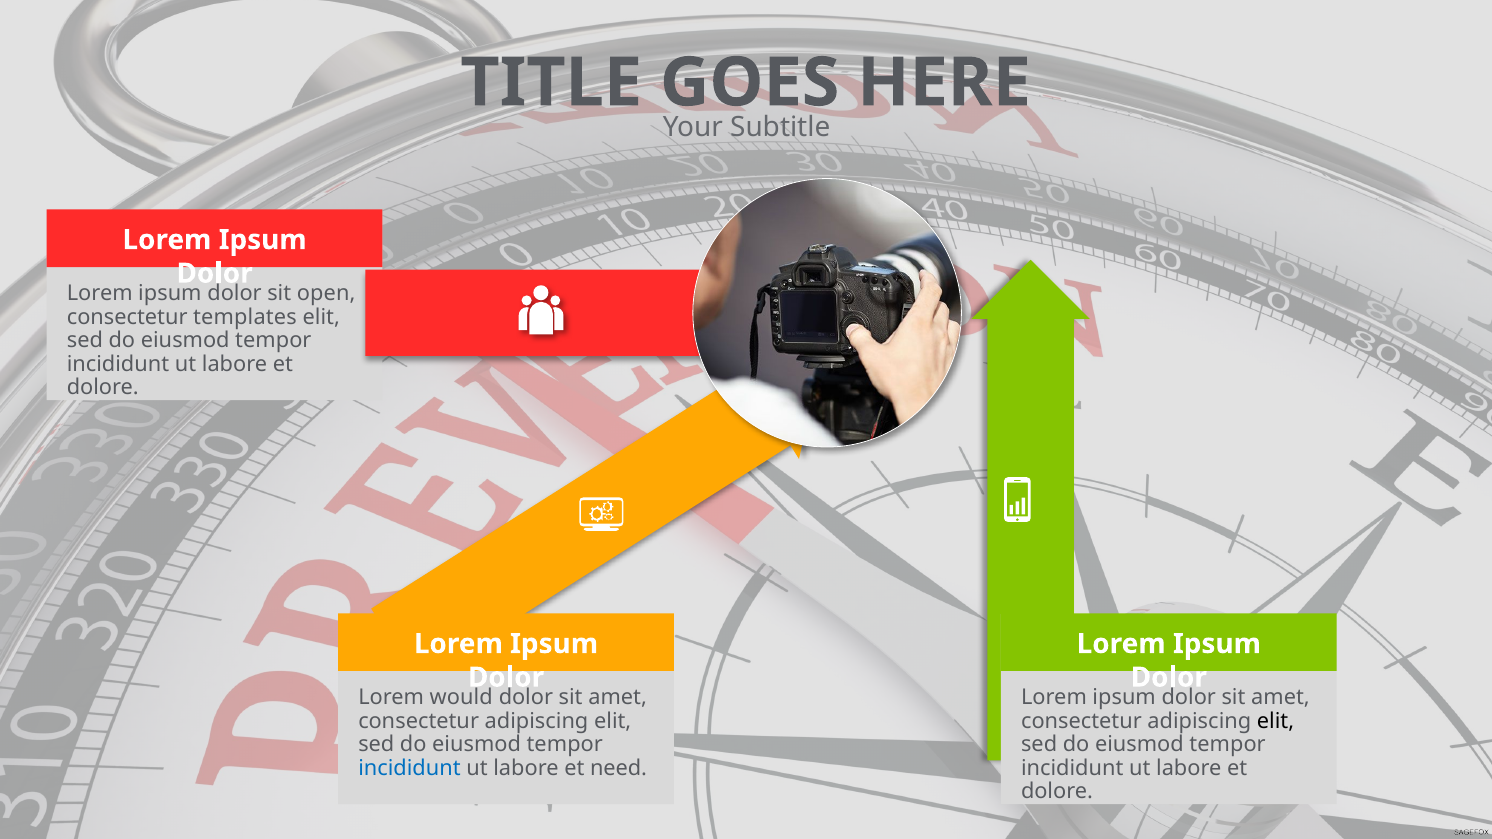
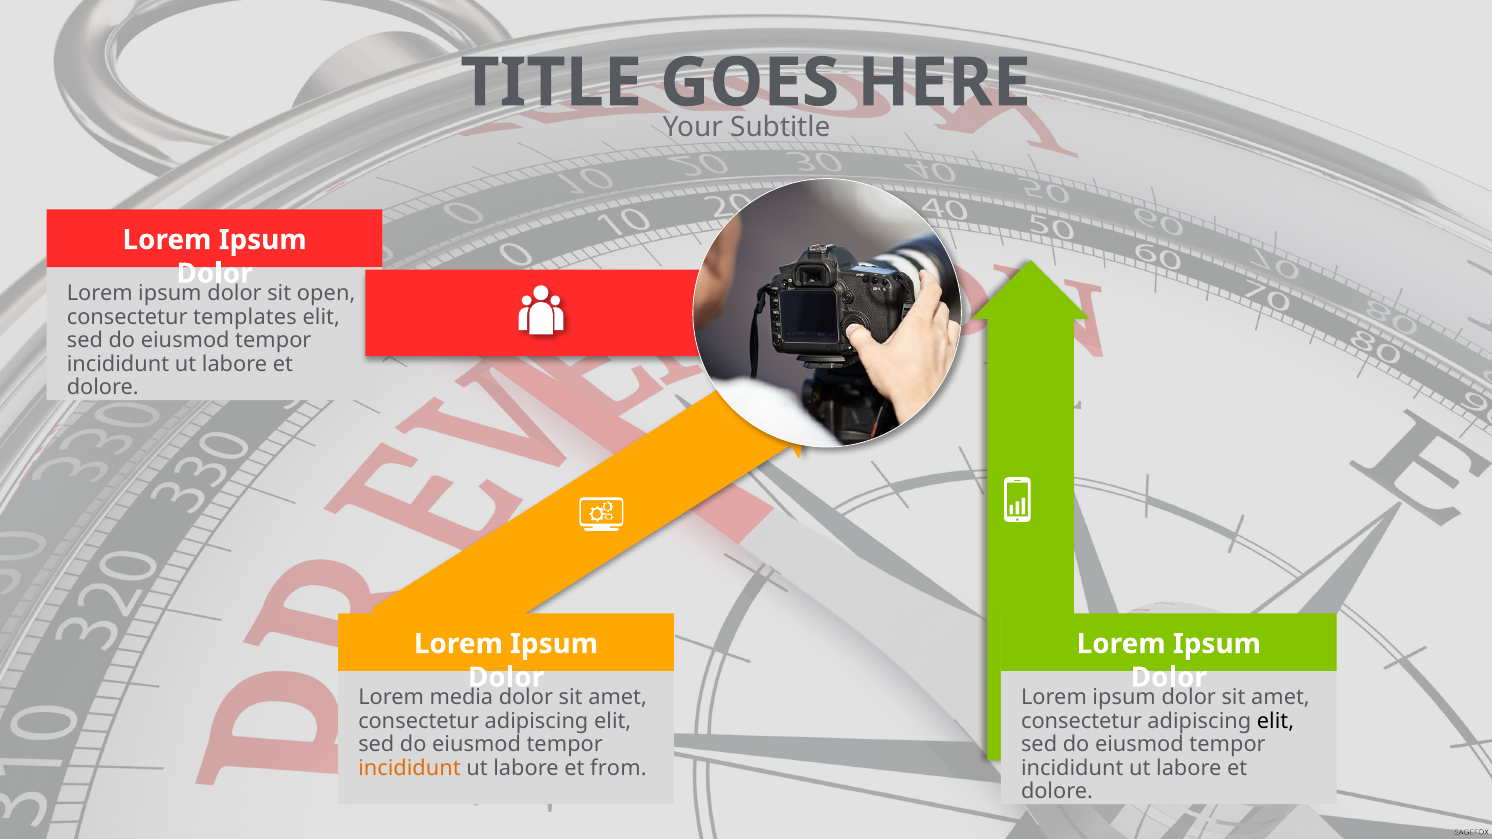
would: would -> media (461, 698)
incididunt colour: blue -> orange (409, 768)
need: need -> from (618, 768)
